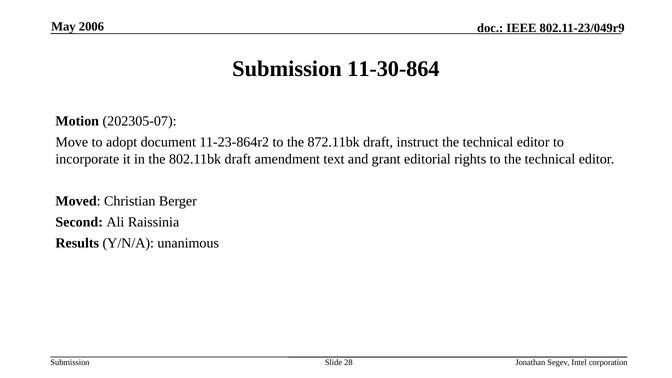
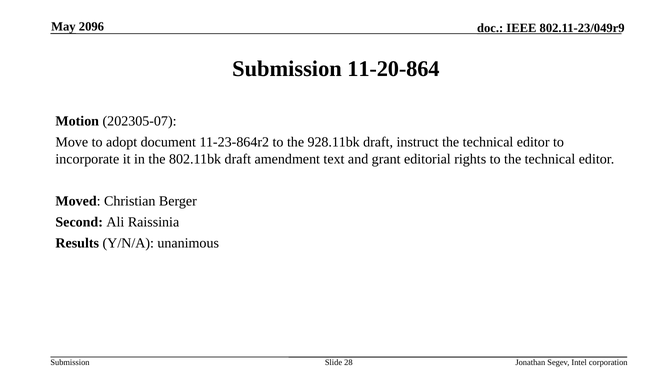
2006: 2006 -> 2096 (91, 27)
11-30-864: 11-30-864 -> 11-20-864 (393, 69)
872.11bk: 872.11bk -> 928.11bk (334, 142)
